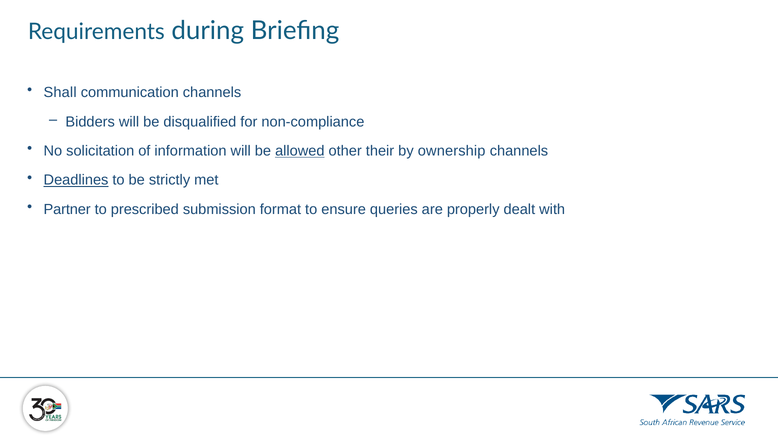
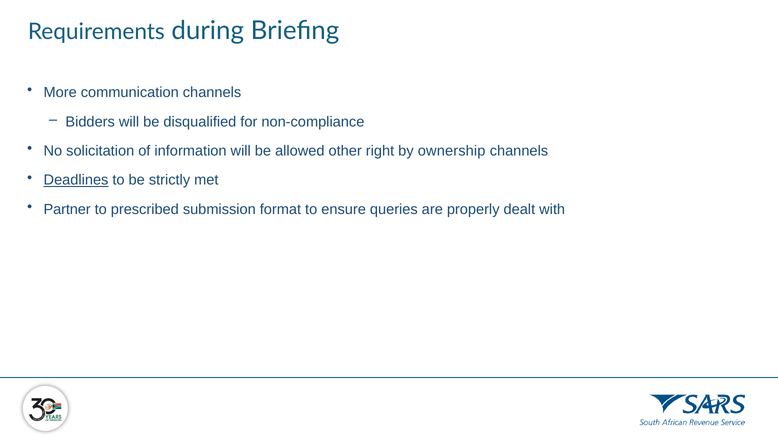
Shall: Shall -> More (60, 92)
allowed underline: present -> none (300, 151)
their: their -> right (380, 151)
